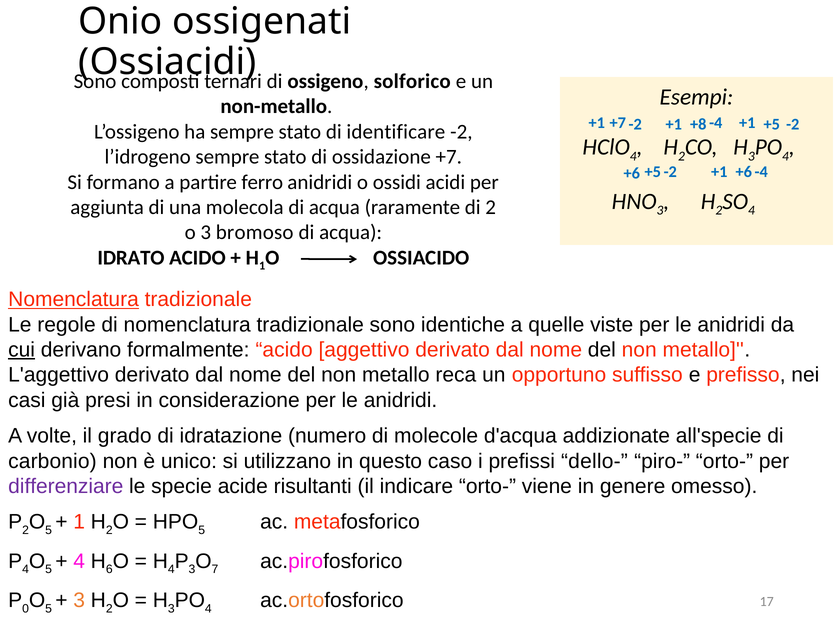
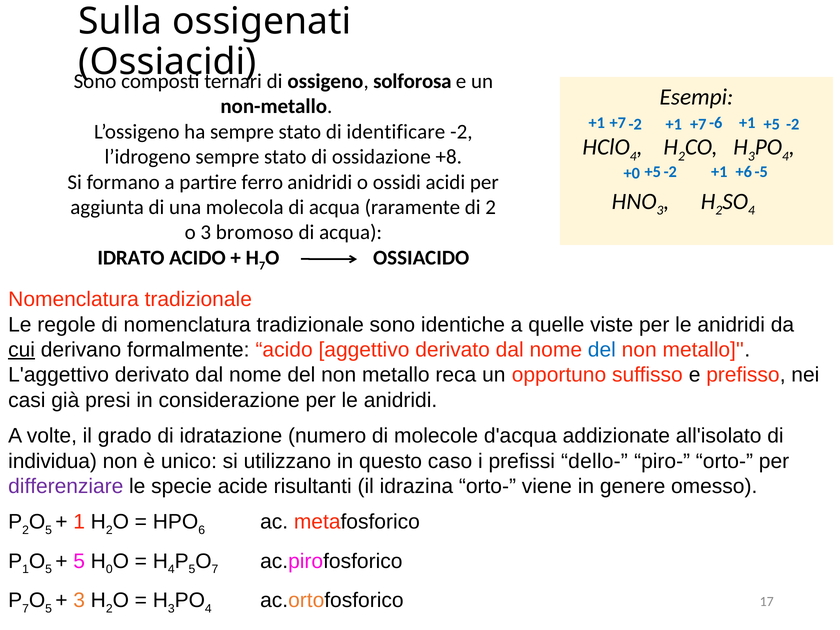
Onio: Onio -> Sulla (120, 22)
solforico: solforico -> solforosa (412, 81)
-4: -4 -> -6 (716, 123)
+8: +8 -> +7 (698, 124)
+7: +7 -> +8 (449, 157)
+6: +6 -> +0 (632, 173)
-2 +1 -4: -4 -> -5 (761, 172)
1: 1 -> 7 (262, 266)
Nomenclatura underline: present -> none (74, 299)
del colour: black -> blue (602, 350)
all'specie: all'specie -> all'isolato (719, 436)
carbonio: carbonio -> individua (53, 461)
indicare: indicare -> idrazina (416, 486)
5: 5 -> 6 (202, 530)
4: 4 -> 1 (26, 569)
4: 4 -> 5 (79, 561)
6: 6 -> 0 (109, 569)
3: 3 -> 5 (192, 569)
0: 0 -> 7 (26, 608)
